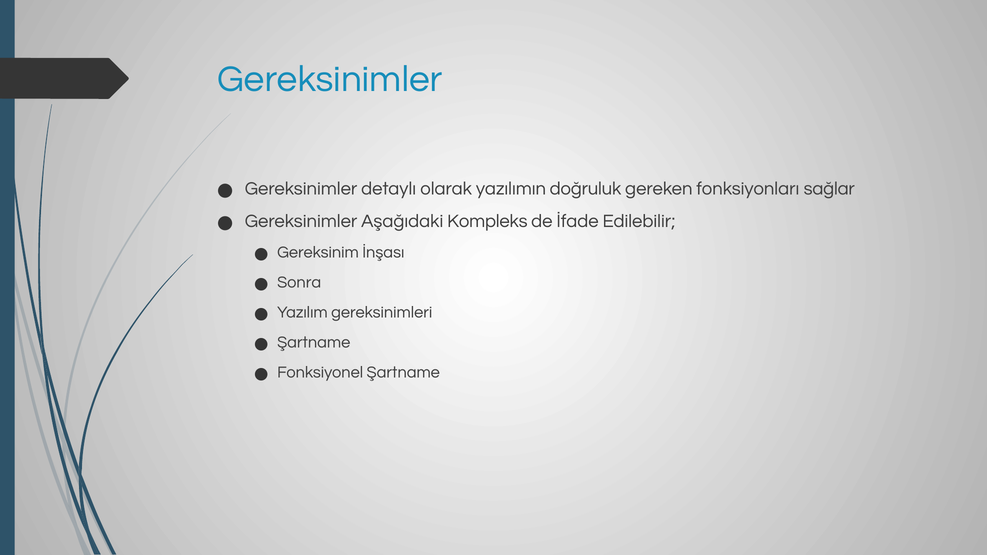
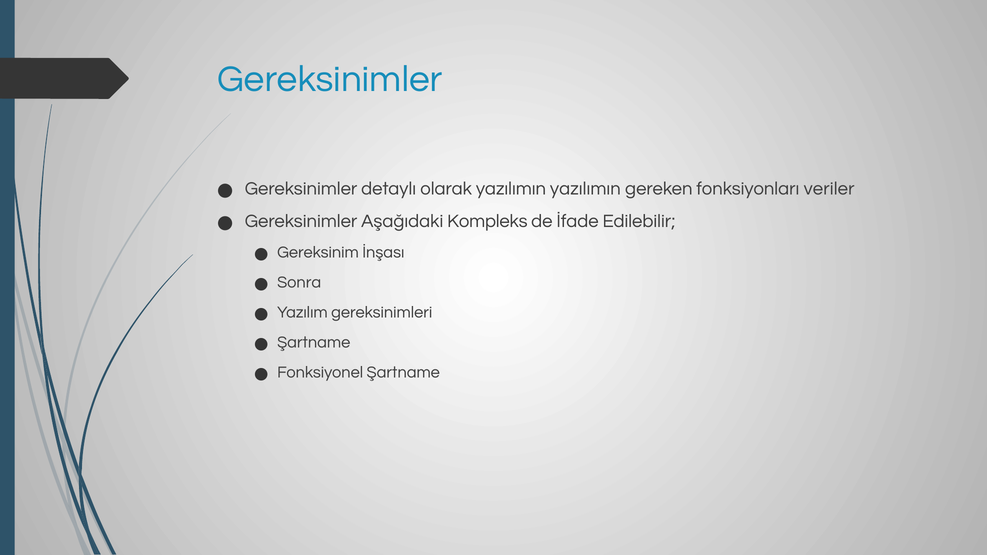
yazılımın doğruluk: doğruluk -> yazılımın (585, 189)
sağlar: sağlar -> veriler (829, 189)
